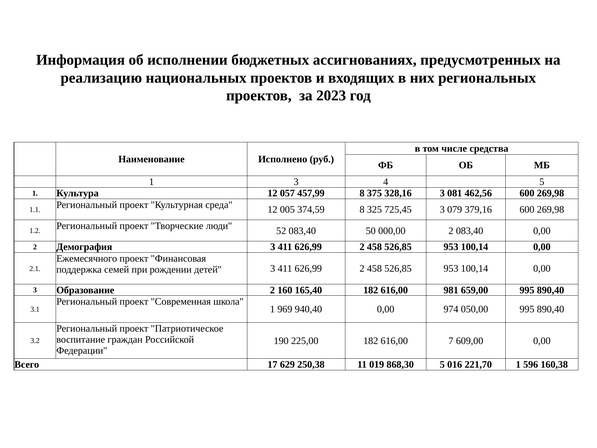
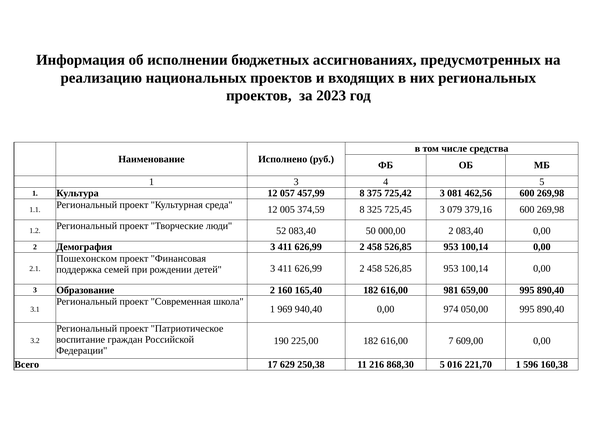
328,16: 328,16 -> 725,42 (398, 193)
Ежемесячного: Ежемесячного -> Пошехонском (87, 258)
019: 019 -> 216 (377, 364)
